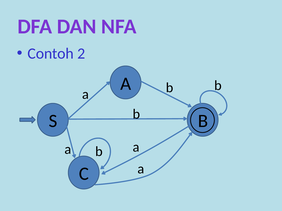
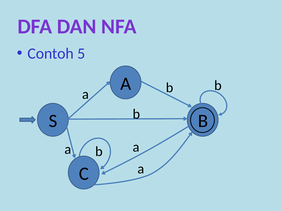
2: 2 -> 5 (81, 54)
